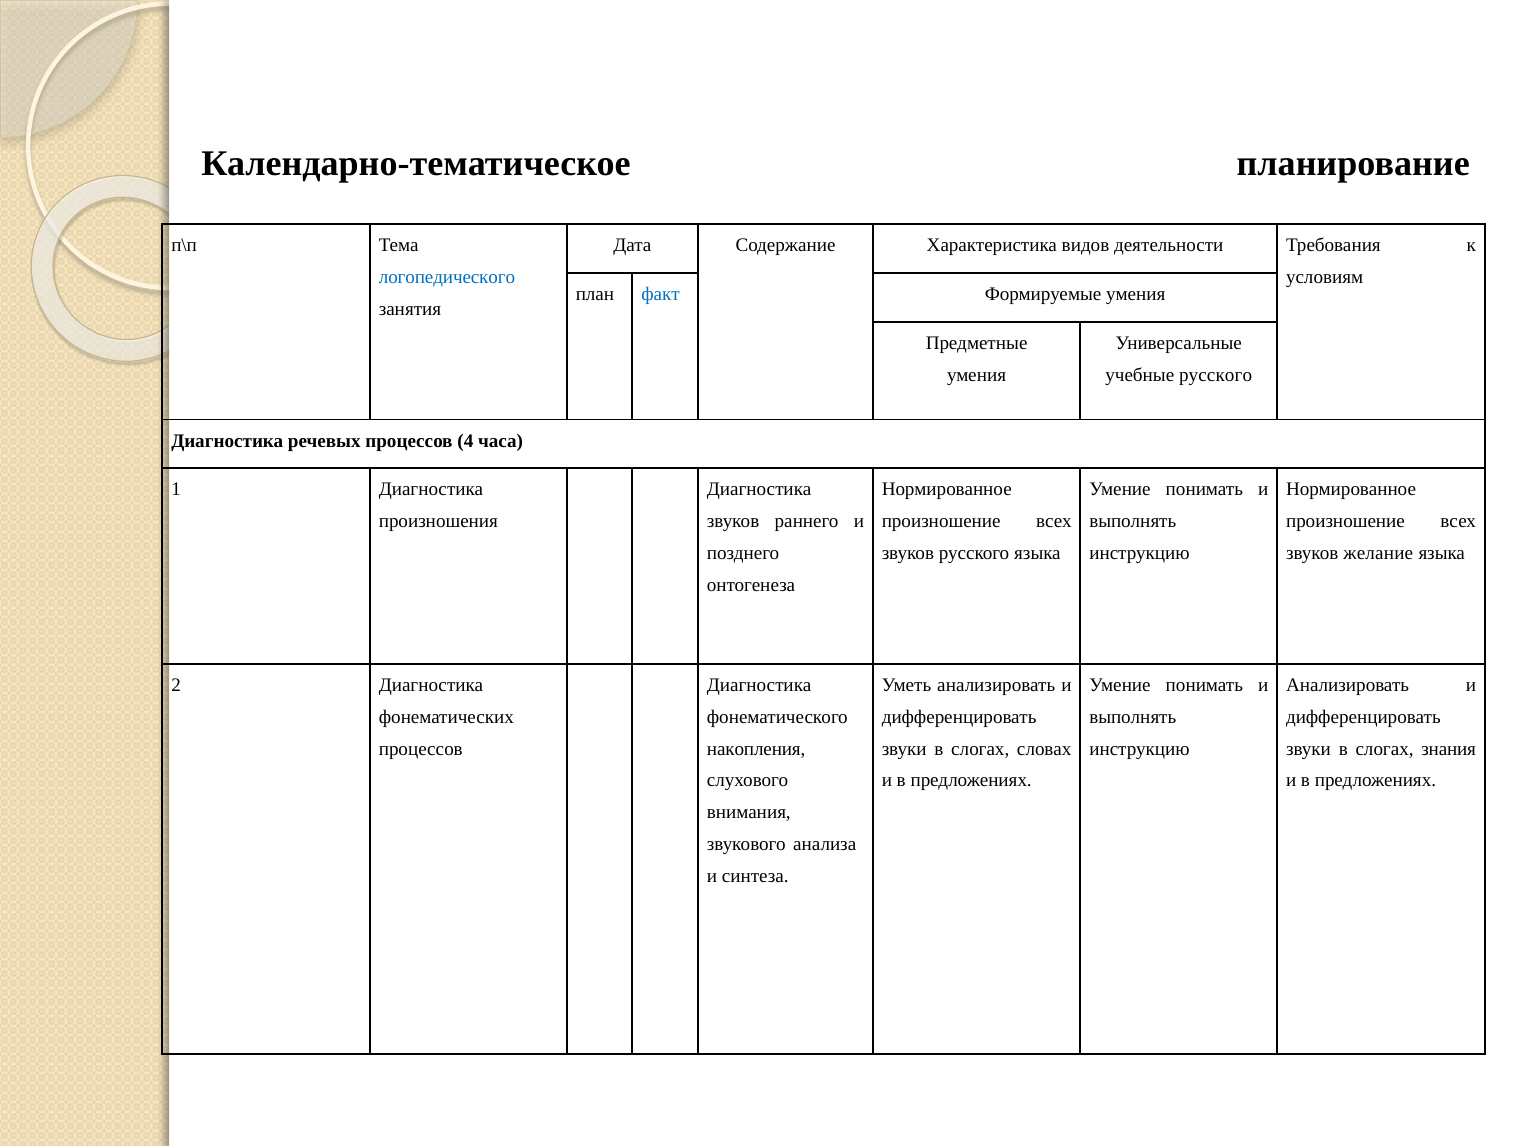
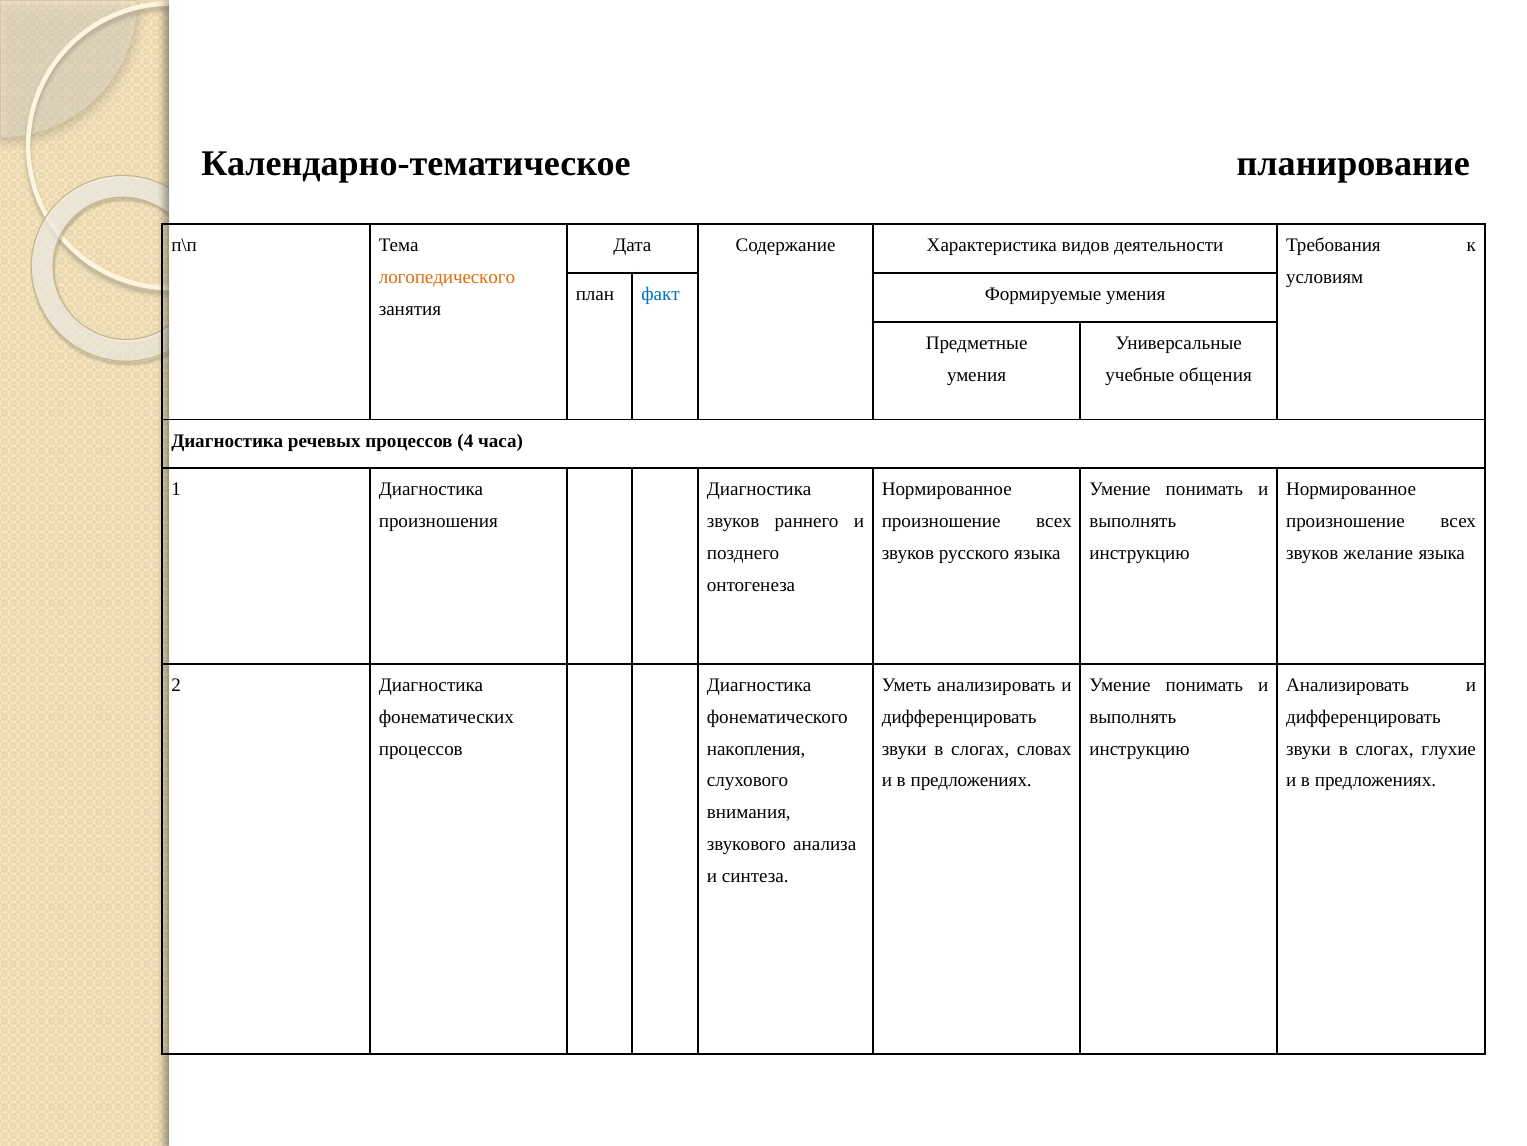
логопедического colour: blue -> orange (447, 277)
учебные русского: русского -> общения (1216, 375)
знания: знания -> глухие (1449, 748)
